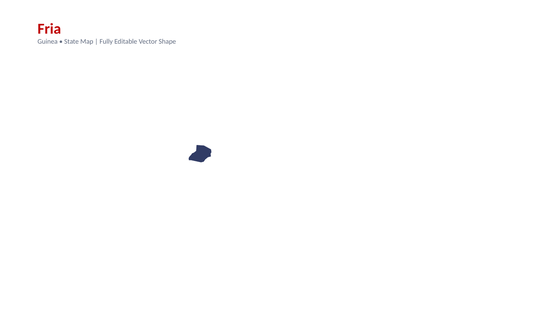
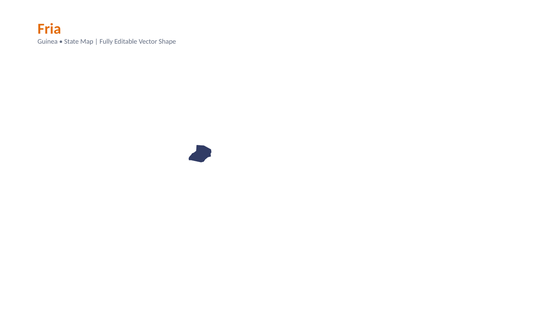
Fria colour: red -> orange (49, 29)
